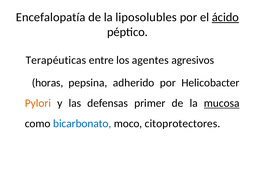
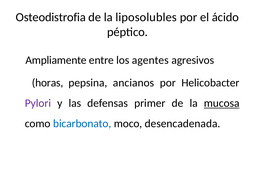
Encefalopatía: Encefalopatía -> Osteodistrofia (51, 17)
ácido underline: present -> none (225, 17)
Terapéuticas: Terapéuticas -> Ampliamente (56, 60)
adherido: adherido -> ancianos (134, 83)
Pylori colour: orange -> purple (38, 103)
citoprotectores: citoprotectores -> desencadenada (183, 124)
